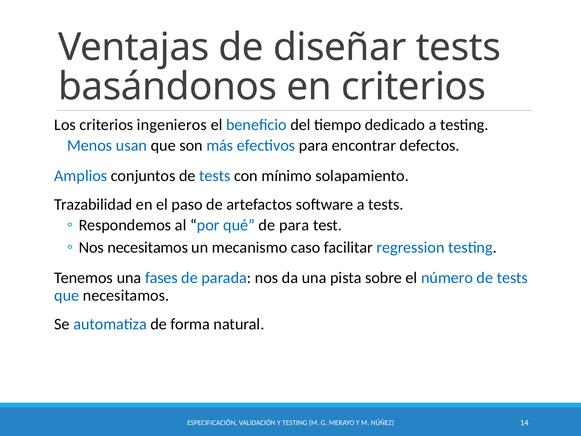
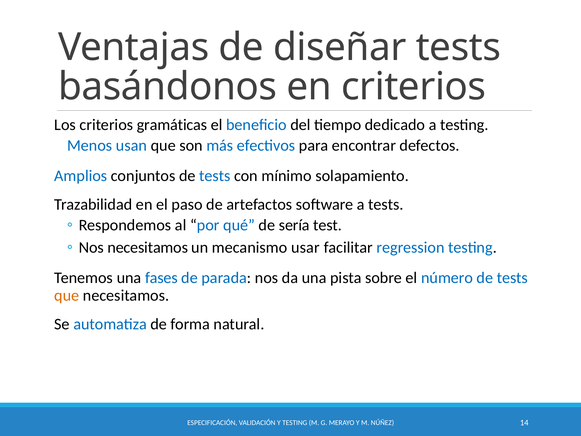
ingenieros: ingenieros -> gramáticas (172, 125)
de para: para -> sería (294, 225)
caso: caso -> usar (305, 247)
que colour: blue -> orange (67, 295)
